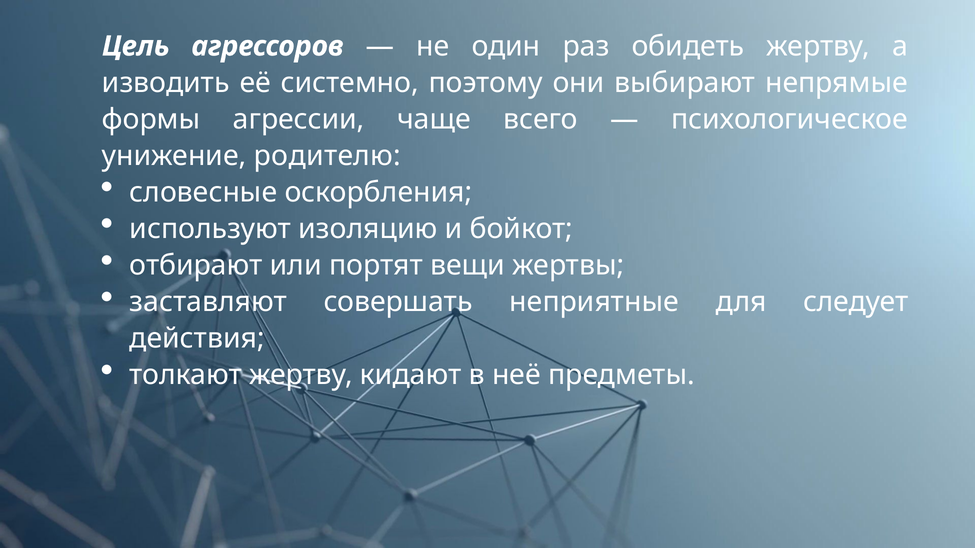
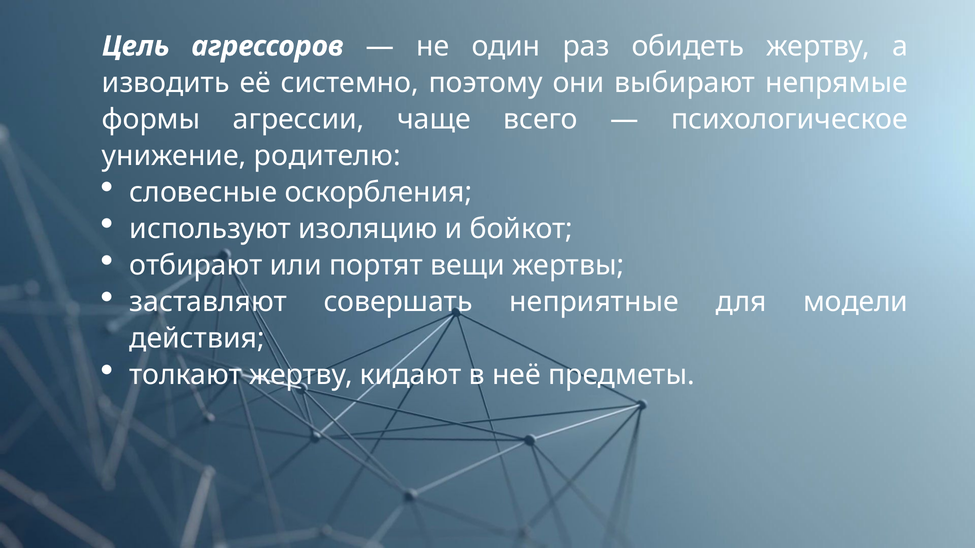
следует: следует -> модели (856, 302)
